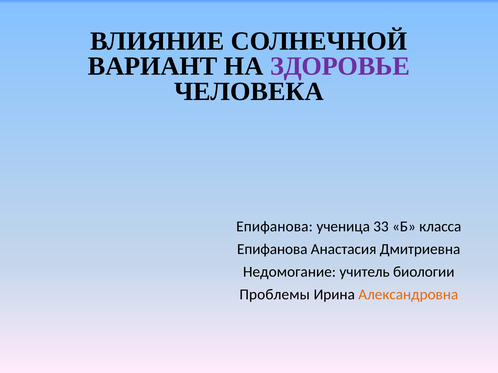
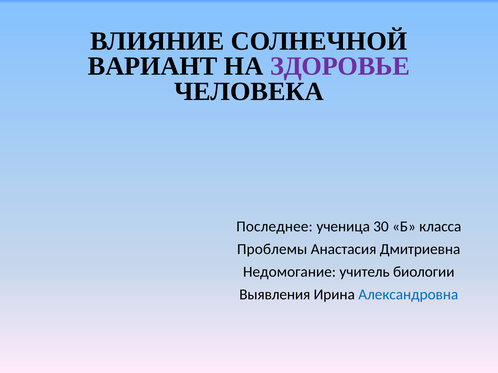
Епифанова: Епифанова -> Последнее (274, 227)
33: 33 -> 30 (381, 227)
Епифанова: Епифанова -> Проблемы (272, 250)
Проблемы: Проблемы -> Выявления (275, 295)
Александровна colour: orange -> blue (408, 295)
